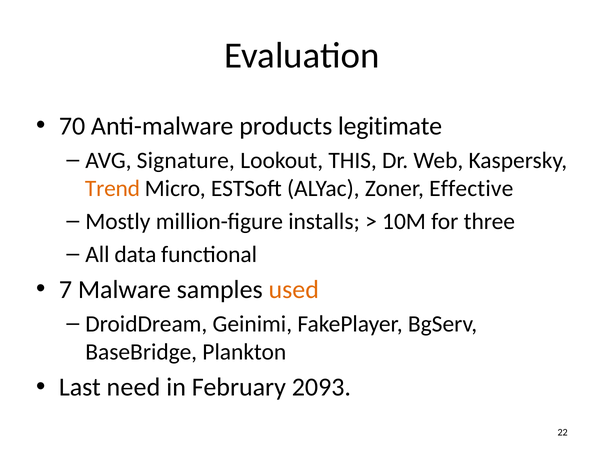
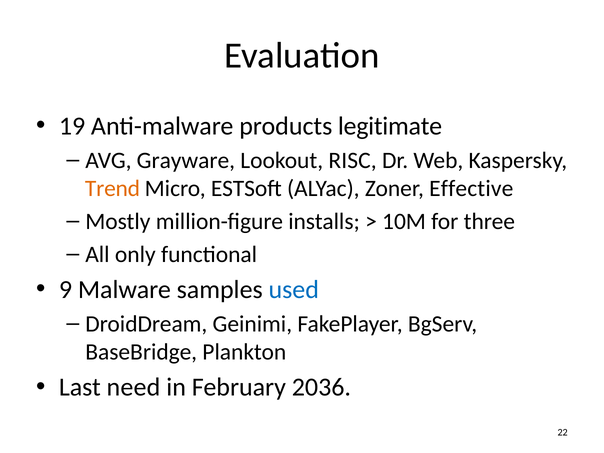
70: 70 -> 19 (72, 126)
Signature: Signature -> Grayware (186, 160)
THIS: THIS -> RISC (353, 160)
data: data -> only (135, 254)
7: 7 -> 9 (65, 290)
used colour: orange -> blue (294, 290)
2093: 2093 -> 2036 (321, 387)
